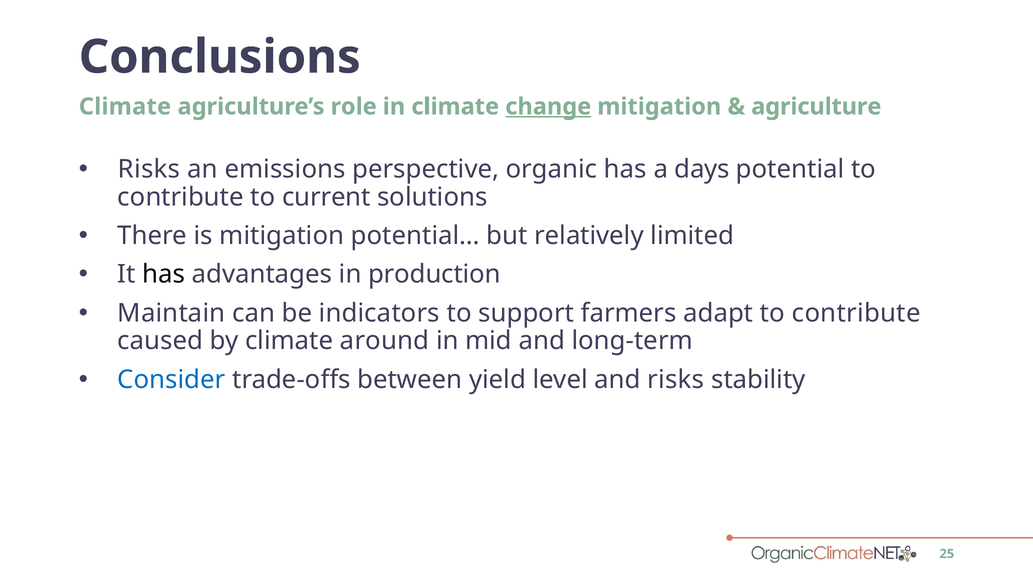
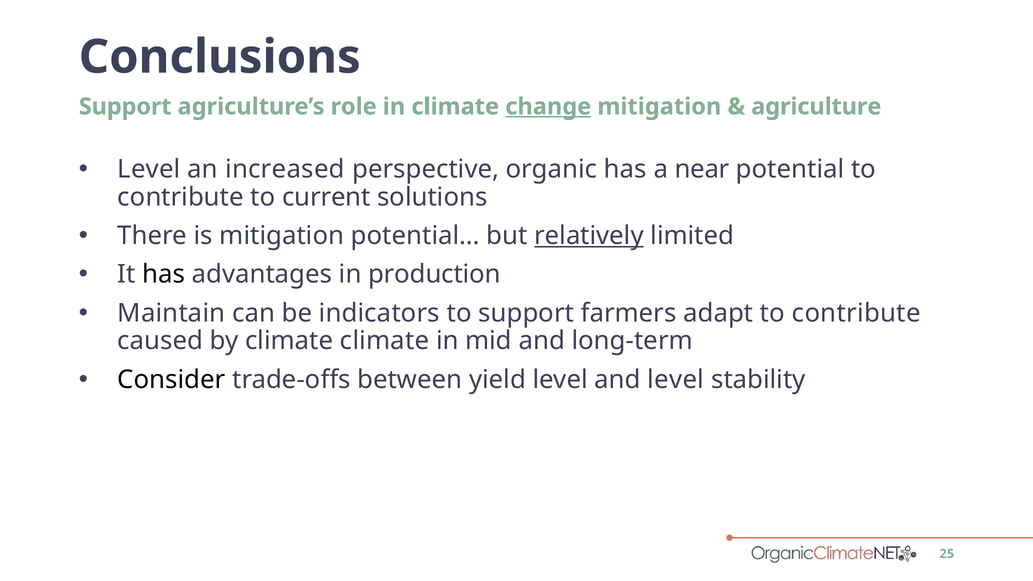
Climate: Climate -> Support (125, 107)
Risks: Risks -> Level (149, 169)
emissions: emissions -> increased (285, 169)
days: days -> near (702, 169)
relatively underline: none -> present (589, 236)
climate around: around -> climate (385, 341)
Consider colour: blue -> black (171, 380)
and risks: risks -> level (676, 380)
